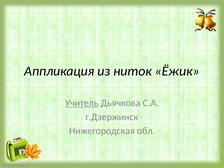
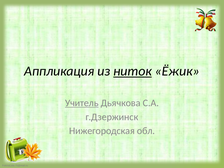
ниток underline: none -> present (132, 71)
